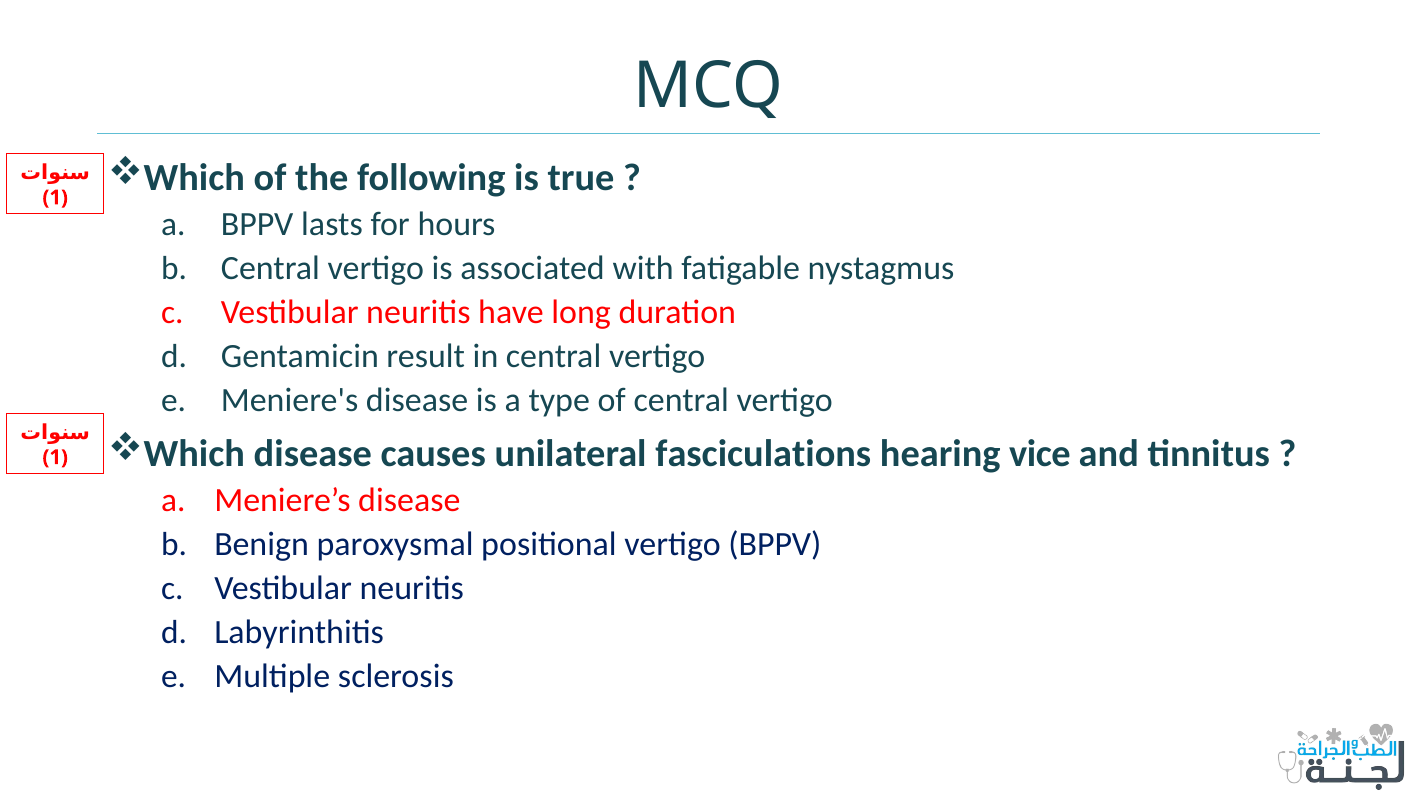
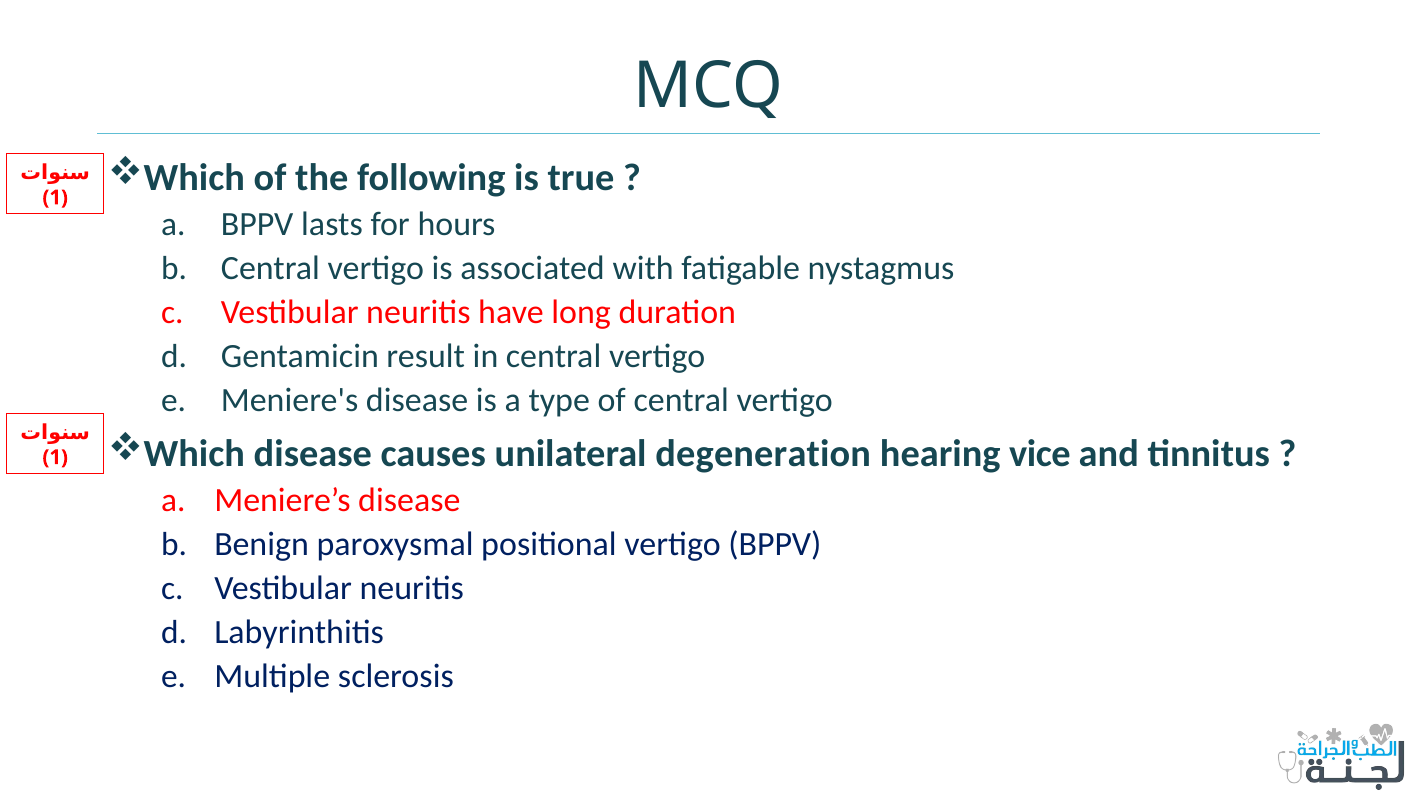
fasciculations: fasciculations -> degeneration (763, 454)
